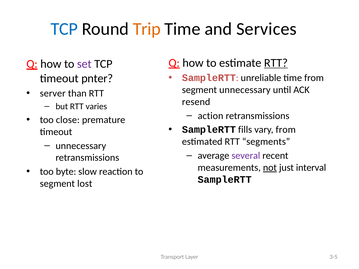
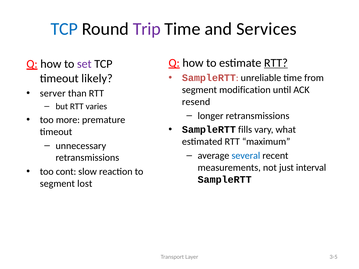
Trip colour: orange -> purple (147, 29)
pnter: pnter -> likely (97, 78)
segment unnecessary: unnecessary -> modification (245, 90)
action: action -> longer (211, 116)
close: close -> more (68, 120)
vary from: from -> what (286, 130)
segments: segments -> maximum (266, 142)
several colour: purple -> blue (246, 156)
not underline: present -> none (270, 168)
byte: byte -> cont (66, 172)
